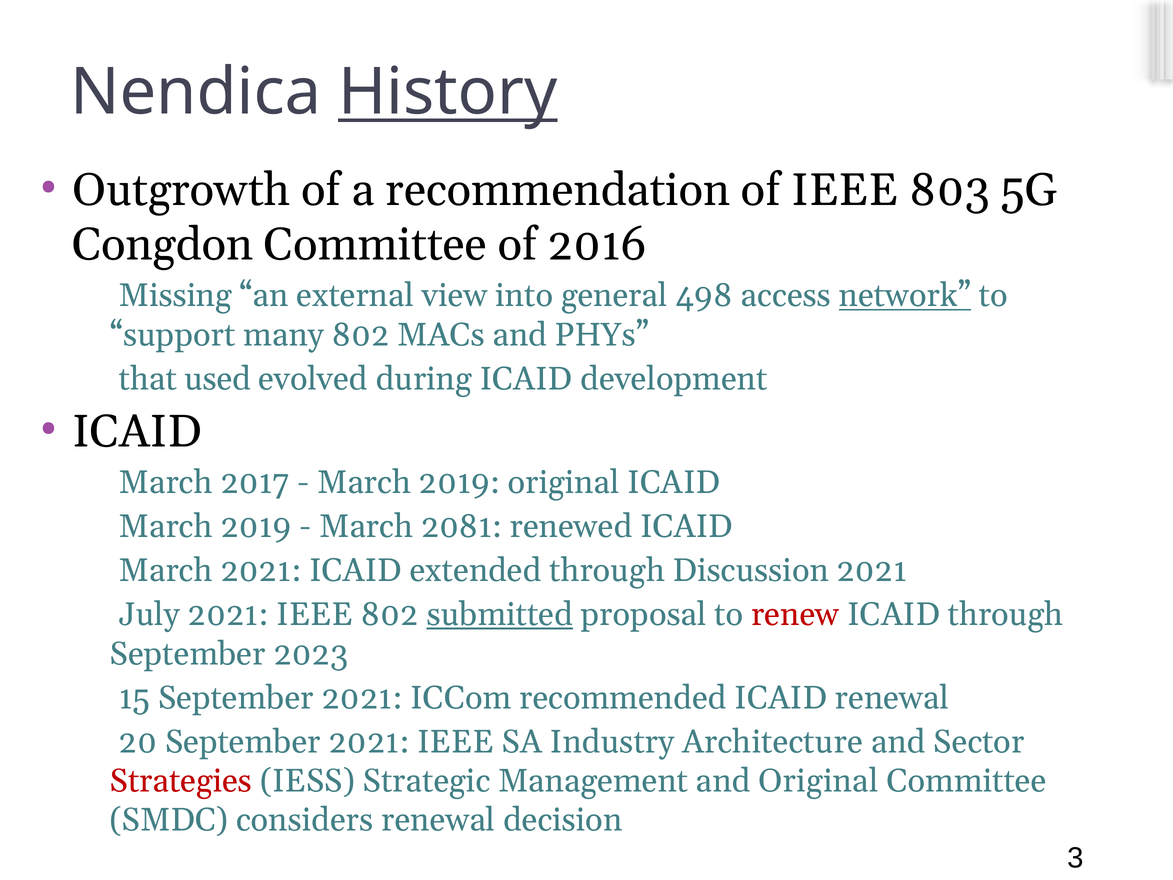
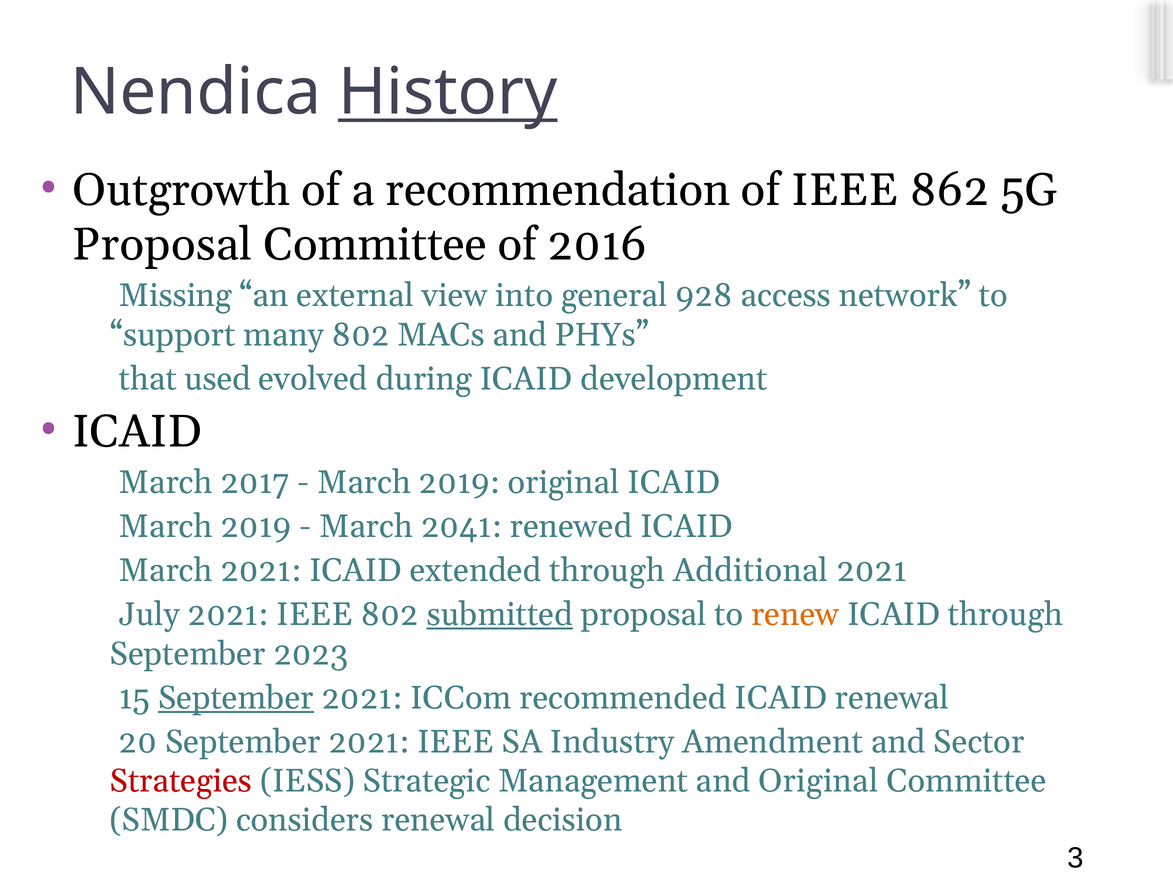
803: 803 -> 862 (949, 190)
Congdon: Congdon -> Proposal (162, 245)
498: 498 -> 928 (704, 296)
network underline: present -> none (905, 296)
2081: 2081 -> 2041 (461, 526)
Discussion: Discussion -> Additional (751, 570)
renew colour: red -> orange (795, 614)
September underline: none -> present (236, 698)
Architecture: Architecture -> Amendment (773, 742)
